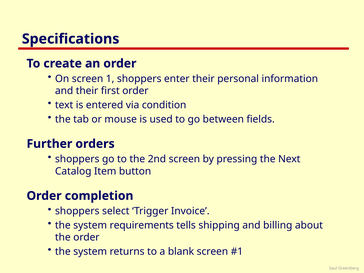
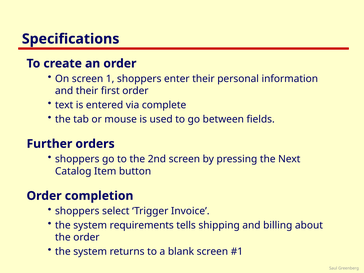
condition: condition -> complete (164, 105)
